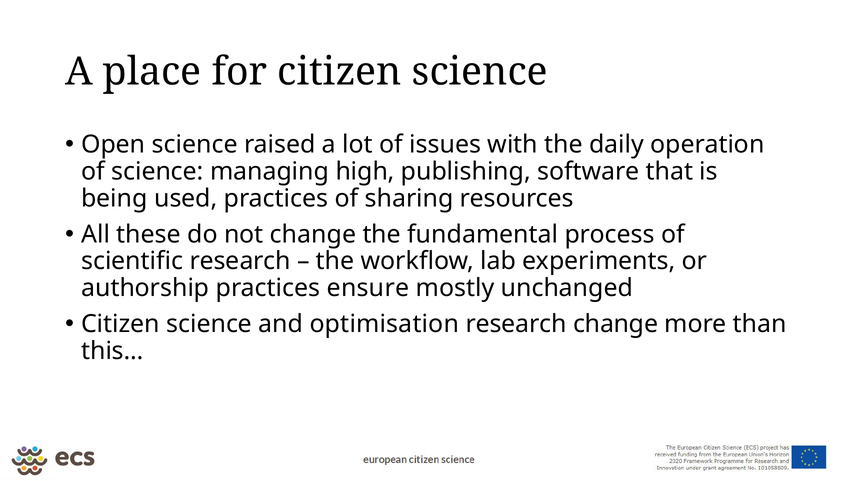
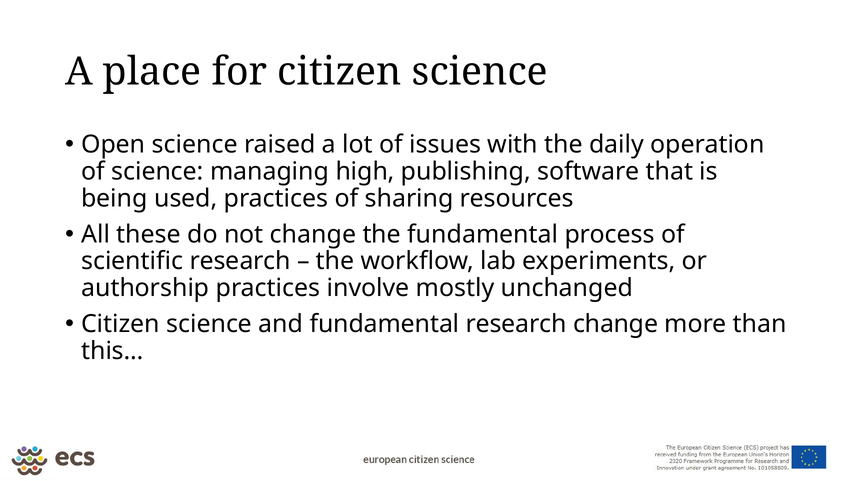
ensure: ensure -> involve (368, 288)
and optimisation: optimisation -> fundamental (385, 324)
